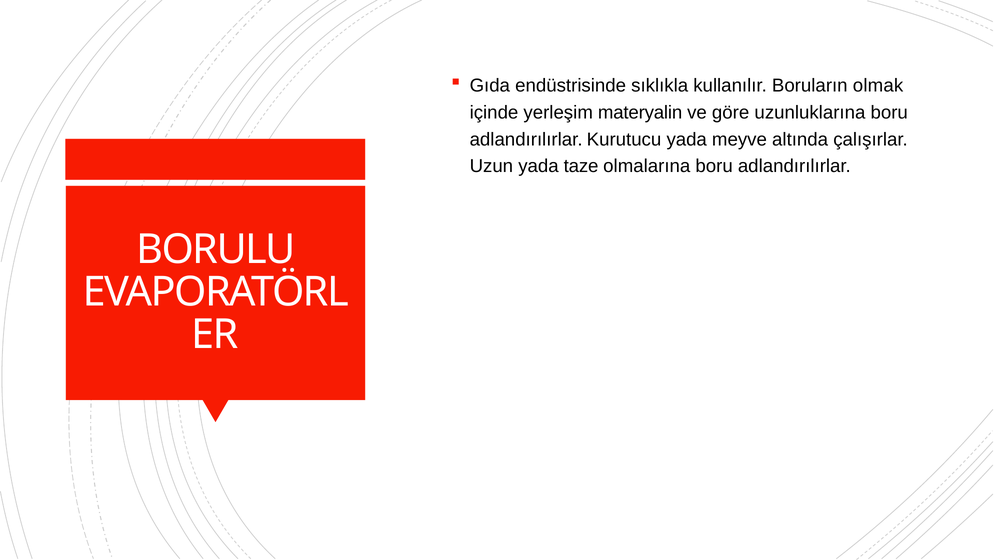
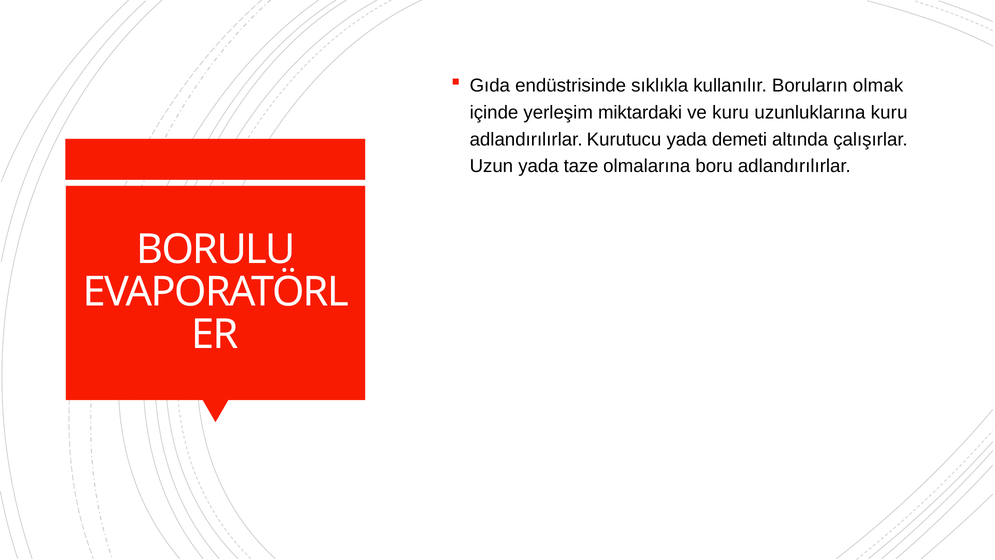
materyalin: materyalin -> miktardaki (640, 112)
ve göre: göre -> kuru (731, 112)
uzunluklarına boru: boru -> kuru (889, 112)
meyve: meyve -> demeti (740, 139)
